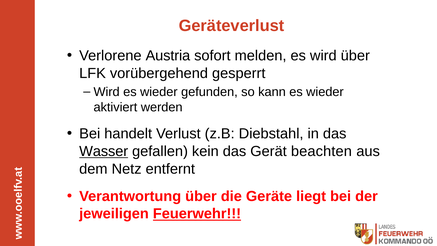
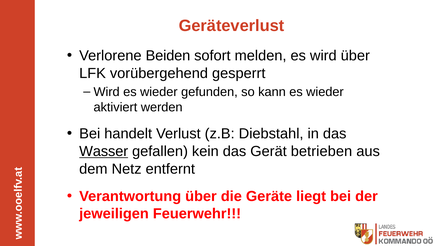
Austria: Austria -> Beiden (168, 56)
beachten: beachten -> betrieben (321, 151)
Feuerwehr underline: present -> none (197, 214)
